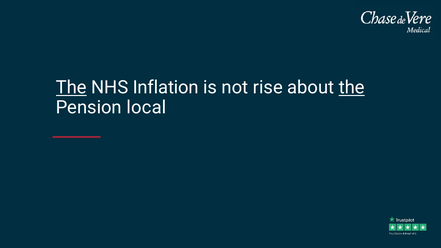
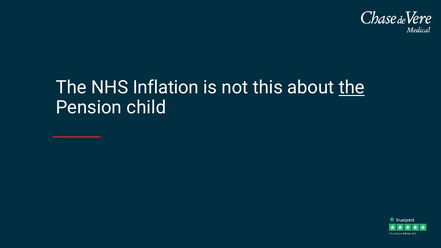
The underline: present -> none (71, 88)
rise: rise -> this (268, 88)
local: local -> child (146, 107)
